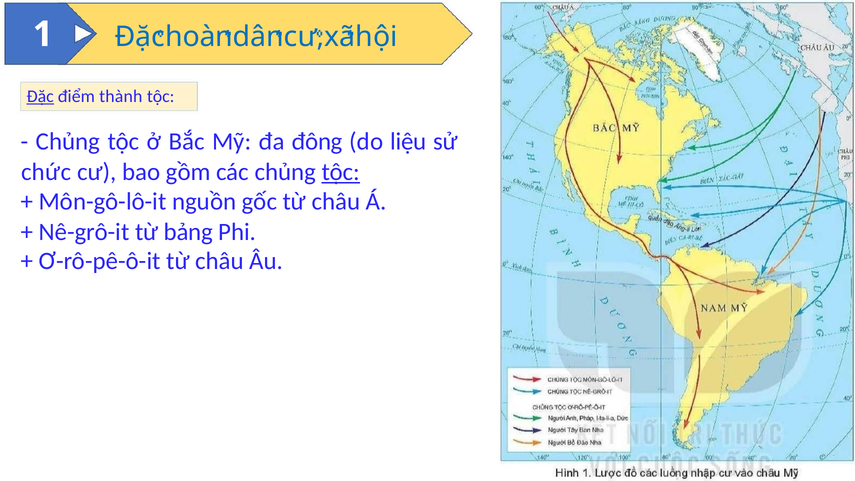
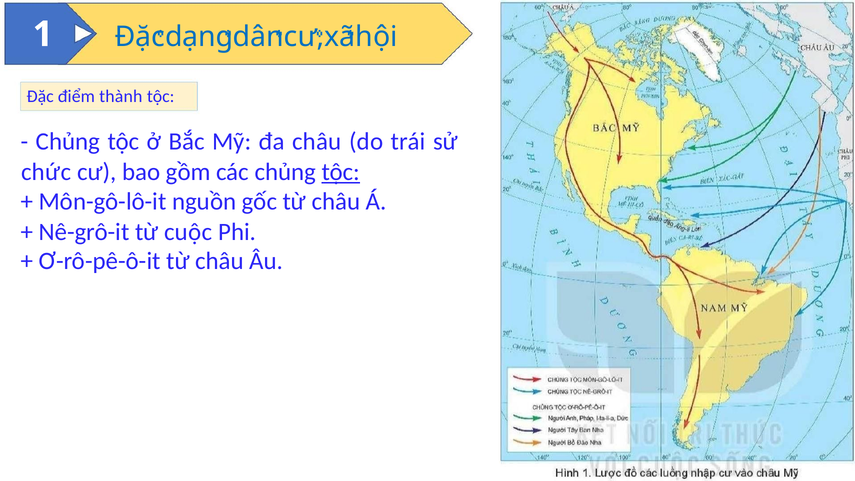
hoàn: hoàn -> dạng (199, 37)
Đặc underline: present -> none (40, 96)
đa đông: đông -> châu (317, 141)
liệu: liệu -> trái (408, 141)
bảng: bảng -> cuộc (188, 232)
